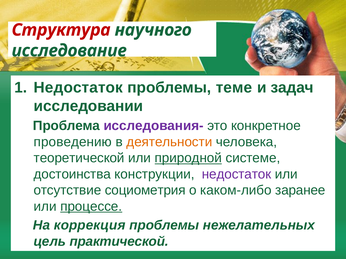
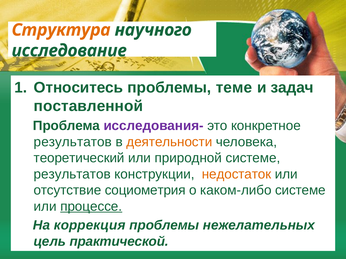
Структура colour: red -> orange (61, 30)
Недостаток: Недостаток -> Относитесь (78, 88)
исследовании: исследовании -> поставленной (88, 106)
проведению: проведению -> результатов (73, 142)
теоретической: теоретической -> теоретический (79, 158)
природной underline: present -> none (188, 158)
достоинства: достоинства -> результатов (72, 175)
недостаток colour: purple -> orange (237, 175)
каком-либо заранее: заранее -> системе (300, 191)
